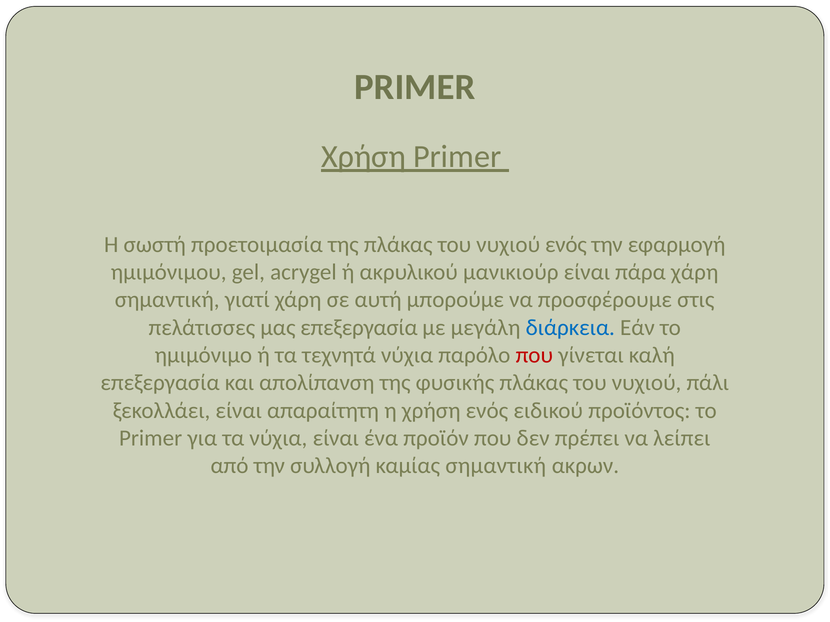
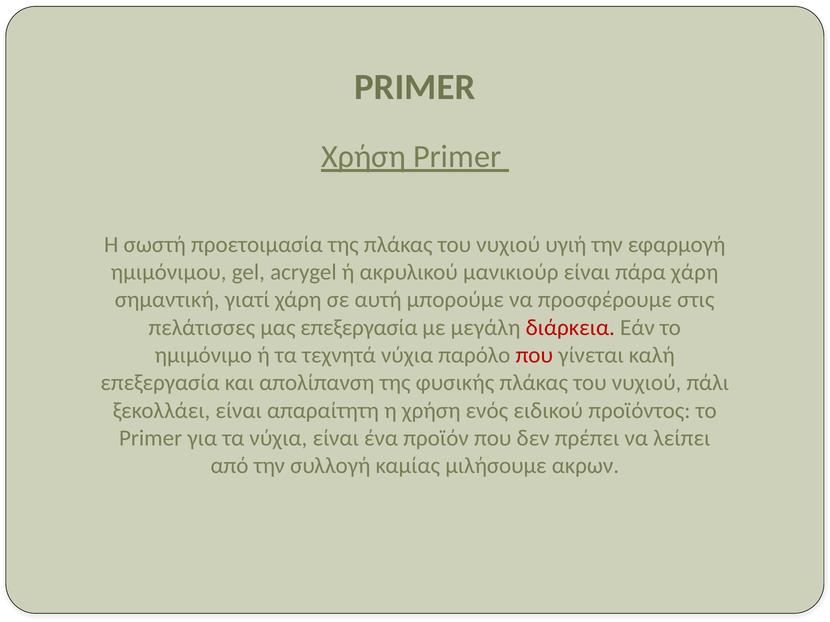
νυχιού ενός: ενός -> υγιή (566, 245)
διάρκεια colour: blue -> red (570, 328)
καμίας σημαντική: σημαντική -> μιλήσουμε (496, 466)
